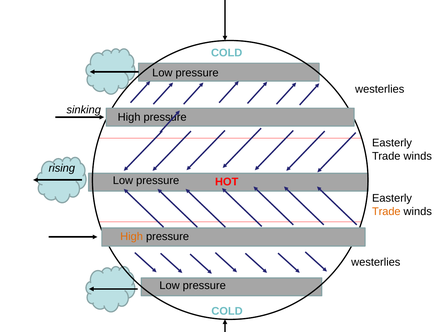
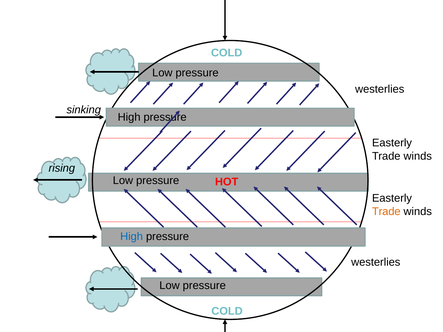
High colour: orange -> blue (132, 237)
